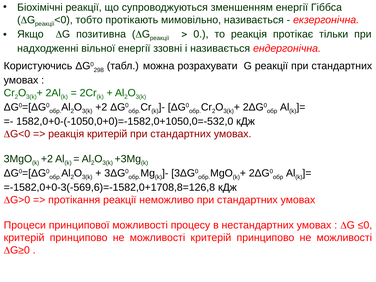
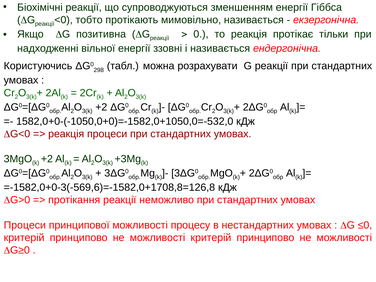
реакція критерій: критерій -> процеси (107, 134)
